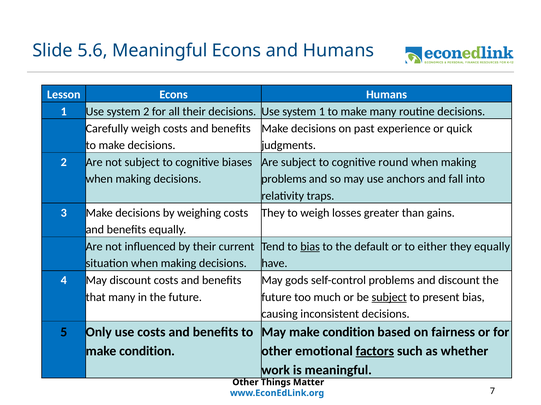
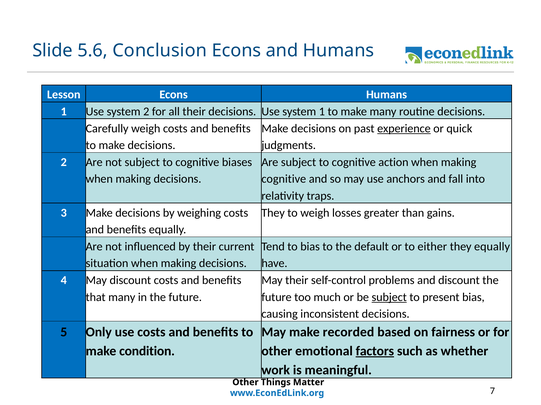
5.6 Meaningful: Meaningful -> Conclusion (160, 51)
experience underline: none -> present (404, 129)
round: round -> action (393, 162)
problems: problems -> cognitive (284, 179)
bias underline: present -> none (310, 247)
May gods: gods -> their (297, 281)
May make condition: condition -> recorded (348, 333)
